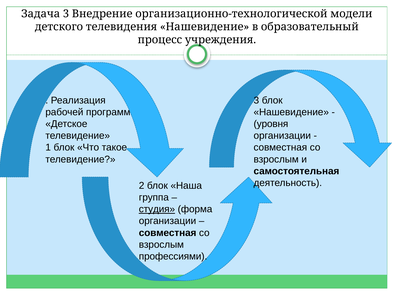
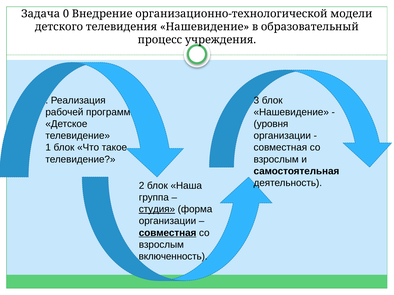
Задача 3: 3 -> 0 (66, 14)
совместная underline: none -> present (168, 233)
профессиями: профессиями -> включенность (173, 257)
